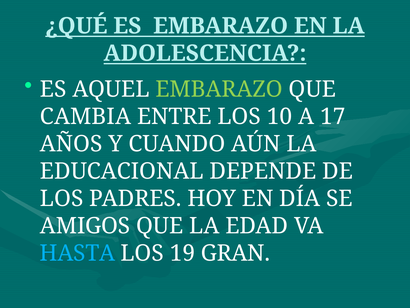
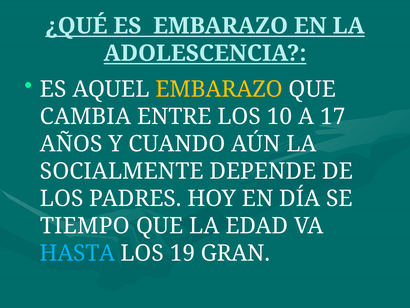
EMBARAZO colour: light green -> yellow (219, 89)
EDUCACIONAL: EDUCACIONAL -> SOCIALMENTE (122, 171)
AMIGOS: AMIGOS -> TIEMPO (85, 226)
